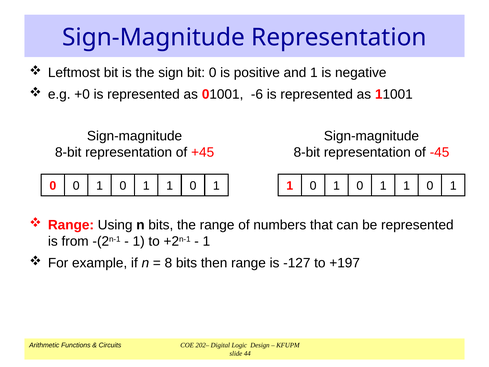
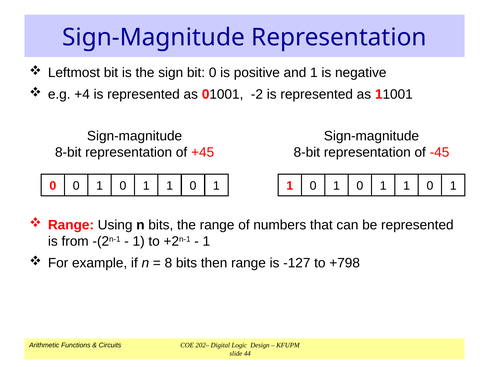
+0: +0 -> +4 (82, 94)
-6: -6 -> -2 (257, 94)
+197: +197 -> +798 (345, 263)
